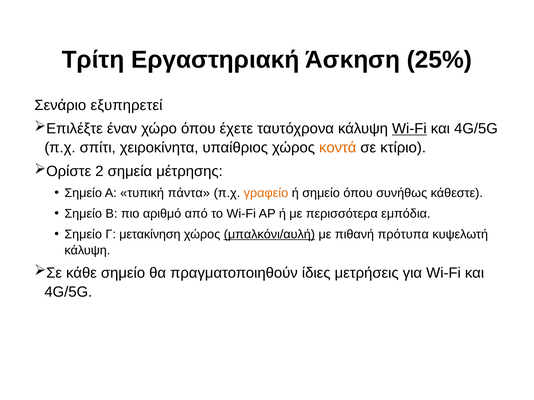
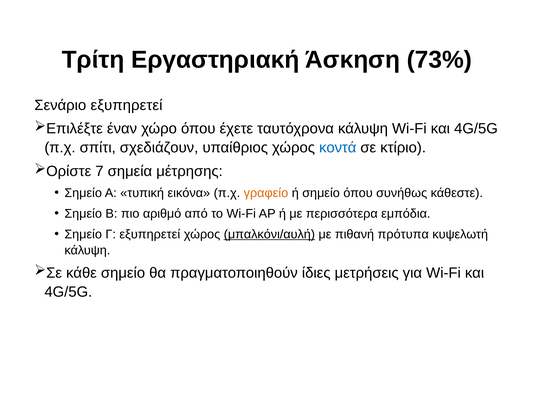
25%: 25% -> 73% (439, 60)
Wi‑Fi underline: present -> none (409, 129)
χειροκίνητα: χειροκίνητα -> σχεδιάζουν (159, 148)
κοντά colour: orange -> blue (338, 148)
2: 2 -> 7 (99, 171)
πάντα: πάντα -> εικόνα (189, 193)
Γ μετακίνηση: μετακίνηση -> εξυπηρετεί (150, 235)
